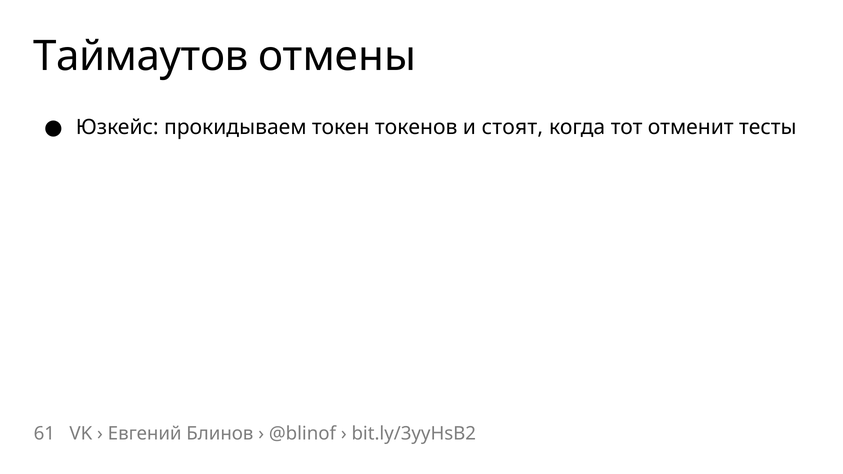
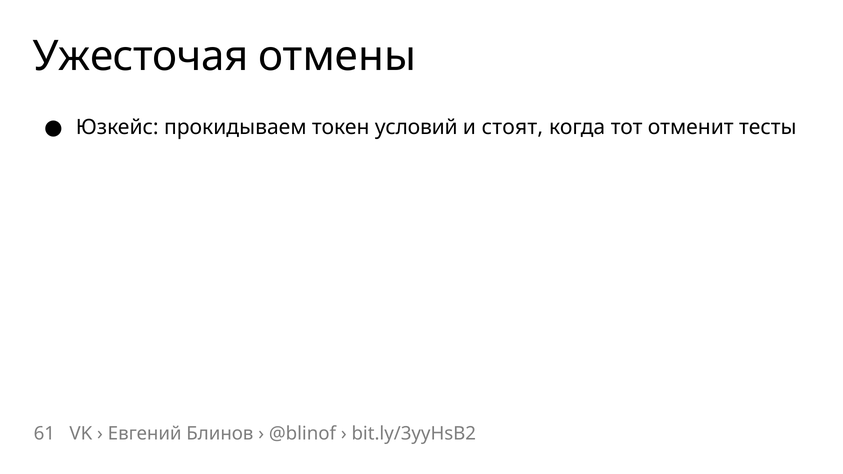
Таймаутов: Таймаутов -> Ужесточая (141, 56)
токенов: токенов -> условий (416, 127)
